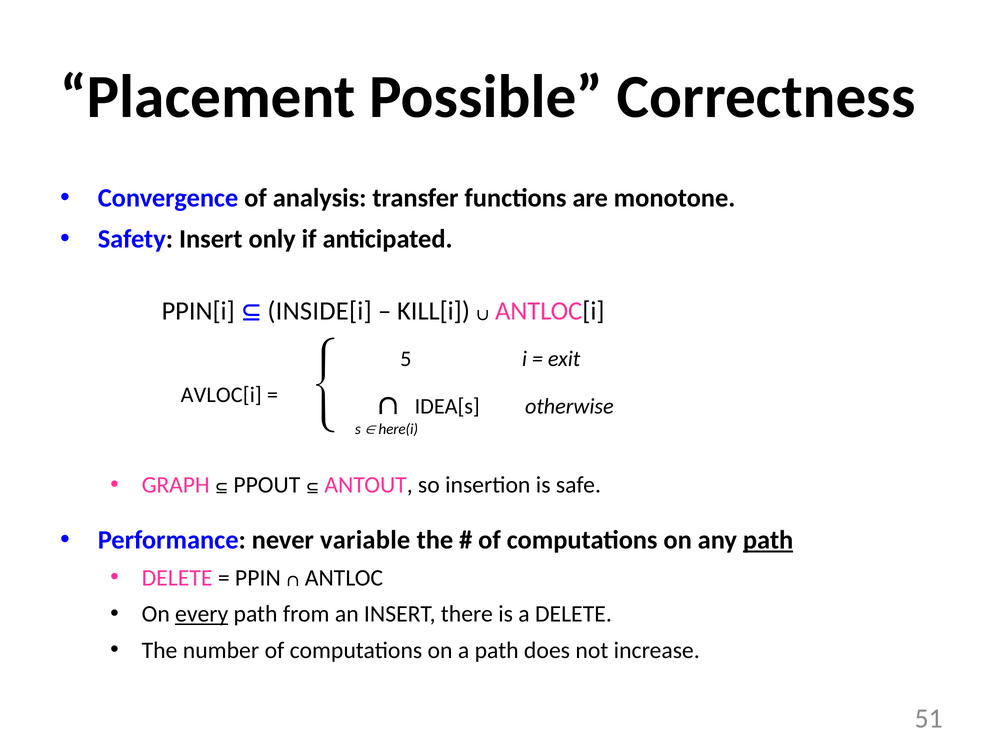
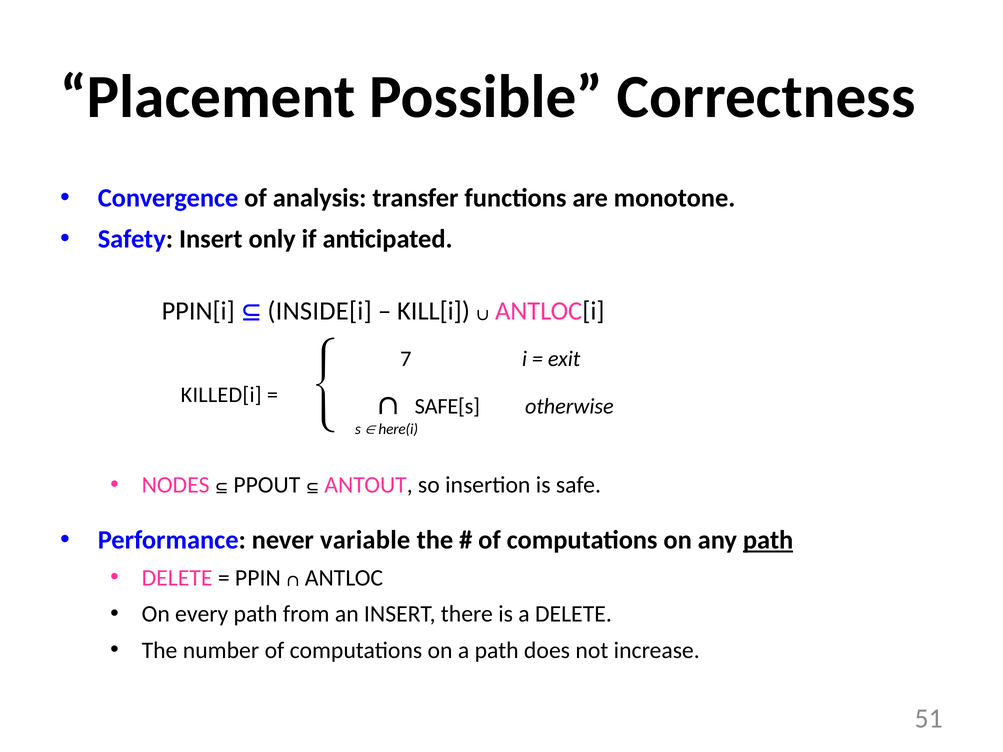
5: 5 -> 7 (406, 359)
AVLOC[i: AVLOC[i -> KILLED[i (221, 395)
IDEA[s: IDEA[s -> SAFE[s (447, 406)
GRAPH: GRAPH -> NODES (176, 485)
every underline: present -> none (202, 614)
